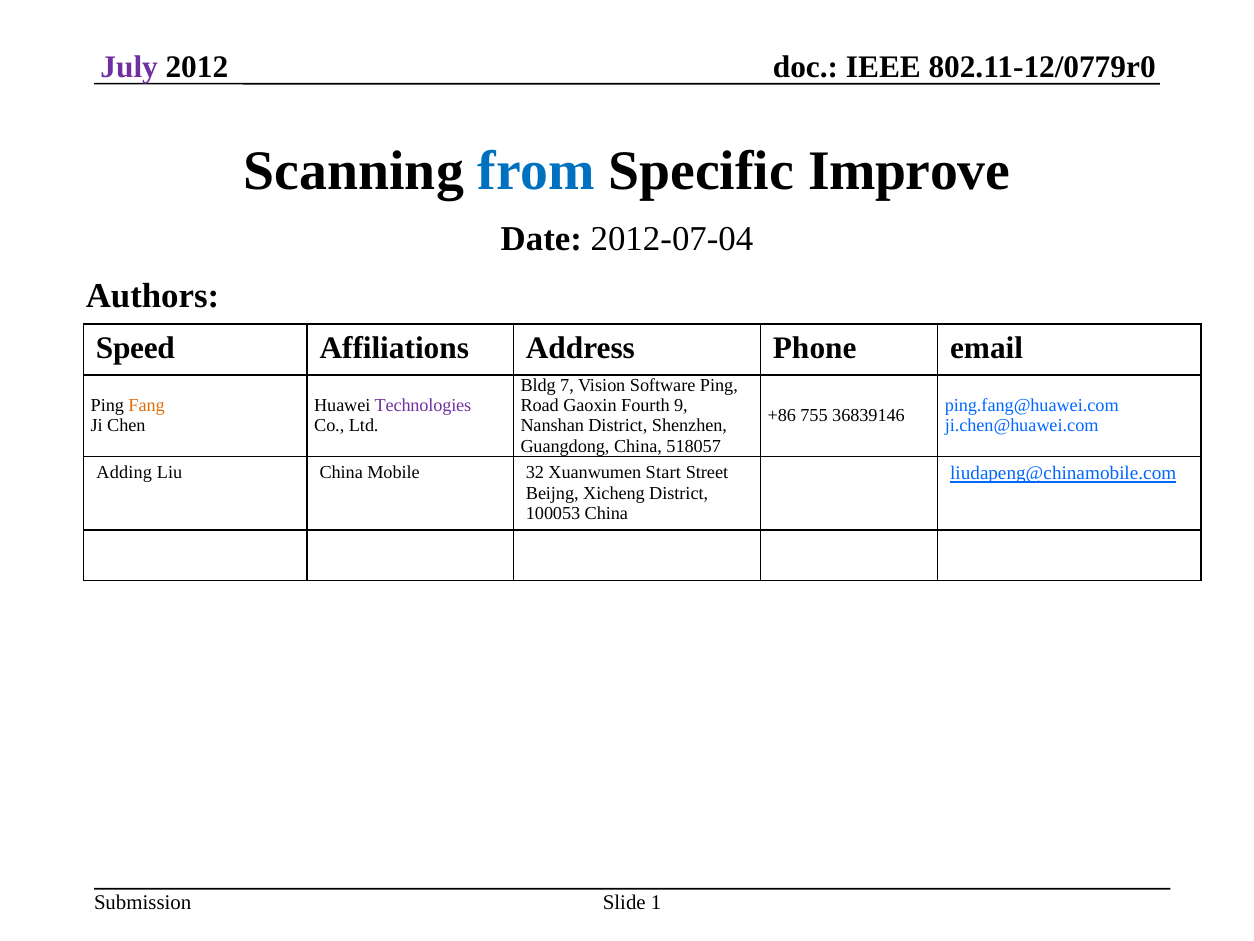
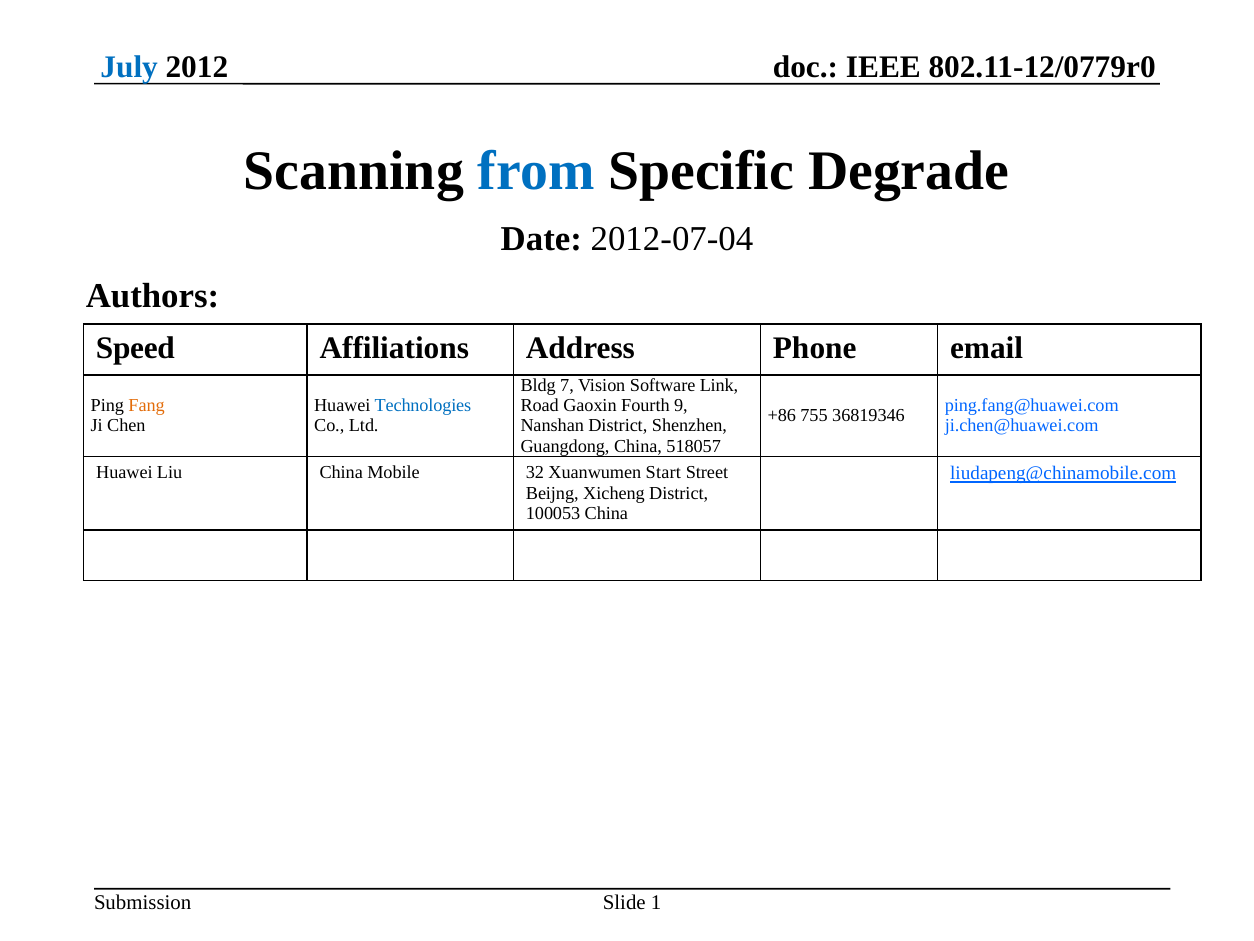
July colour: purple -> blue (129, 67)
Improve: Improve -> Degrade (909, 171)
Software Ping: Ping -> Link (719, 385)
Technologies colour: purple -> blue (423, 405)
36839146: 36839146 -> 36819346 (869, 416)
Adding: Adding -> Huawei (124, 473)
